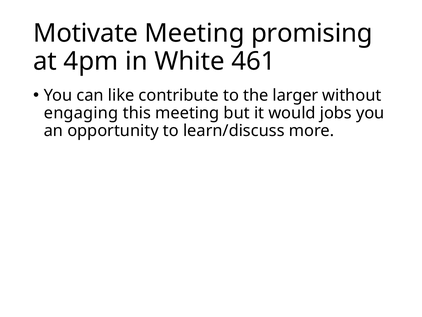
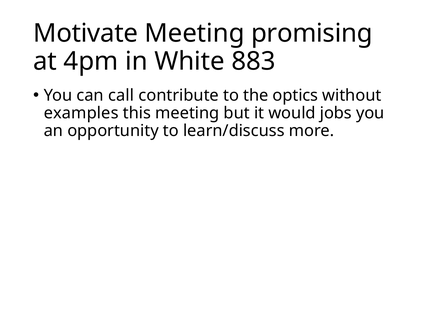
461: 461 -> 883 (254, 61)
like: like -> call (121, 95)
larger: larger -> optics (295, 95)
engaging: engaging -> examples (81, 113)
